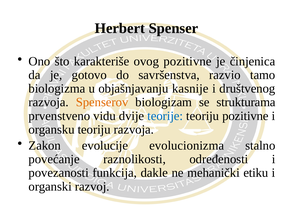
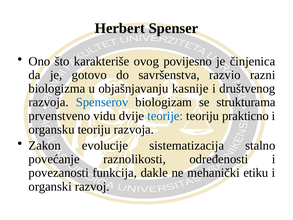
ovog pozitivne: pozitivne -> povijesno (188, 61)
tamo: tamo -> razni (263, 75)
Spenserov colour: orange -> blue (102, 102)
teoriju pozitivne: pozitivne -> prakticno (245, 116)
evolucionizma: evolucionizma -> sistematizacija (187, 145)
